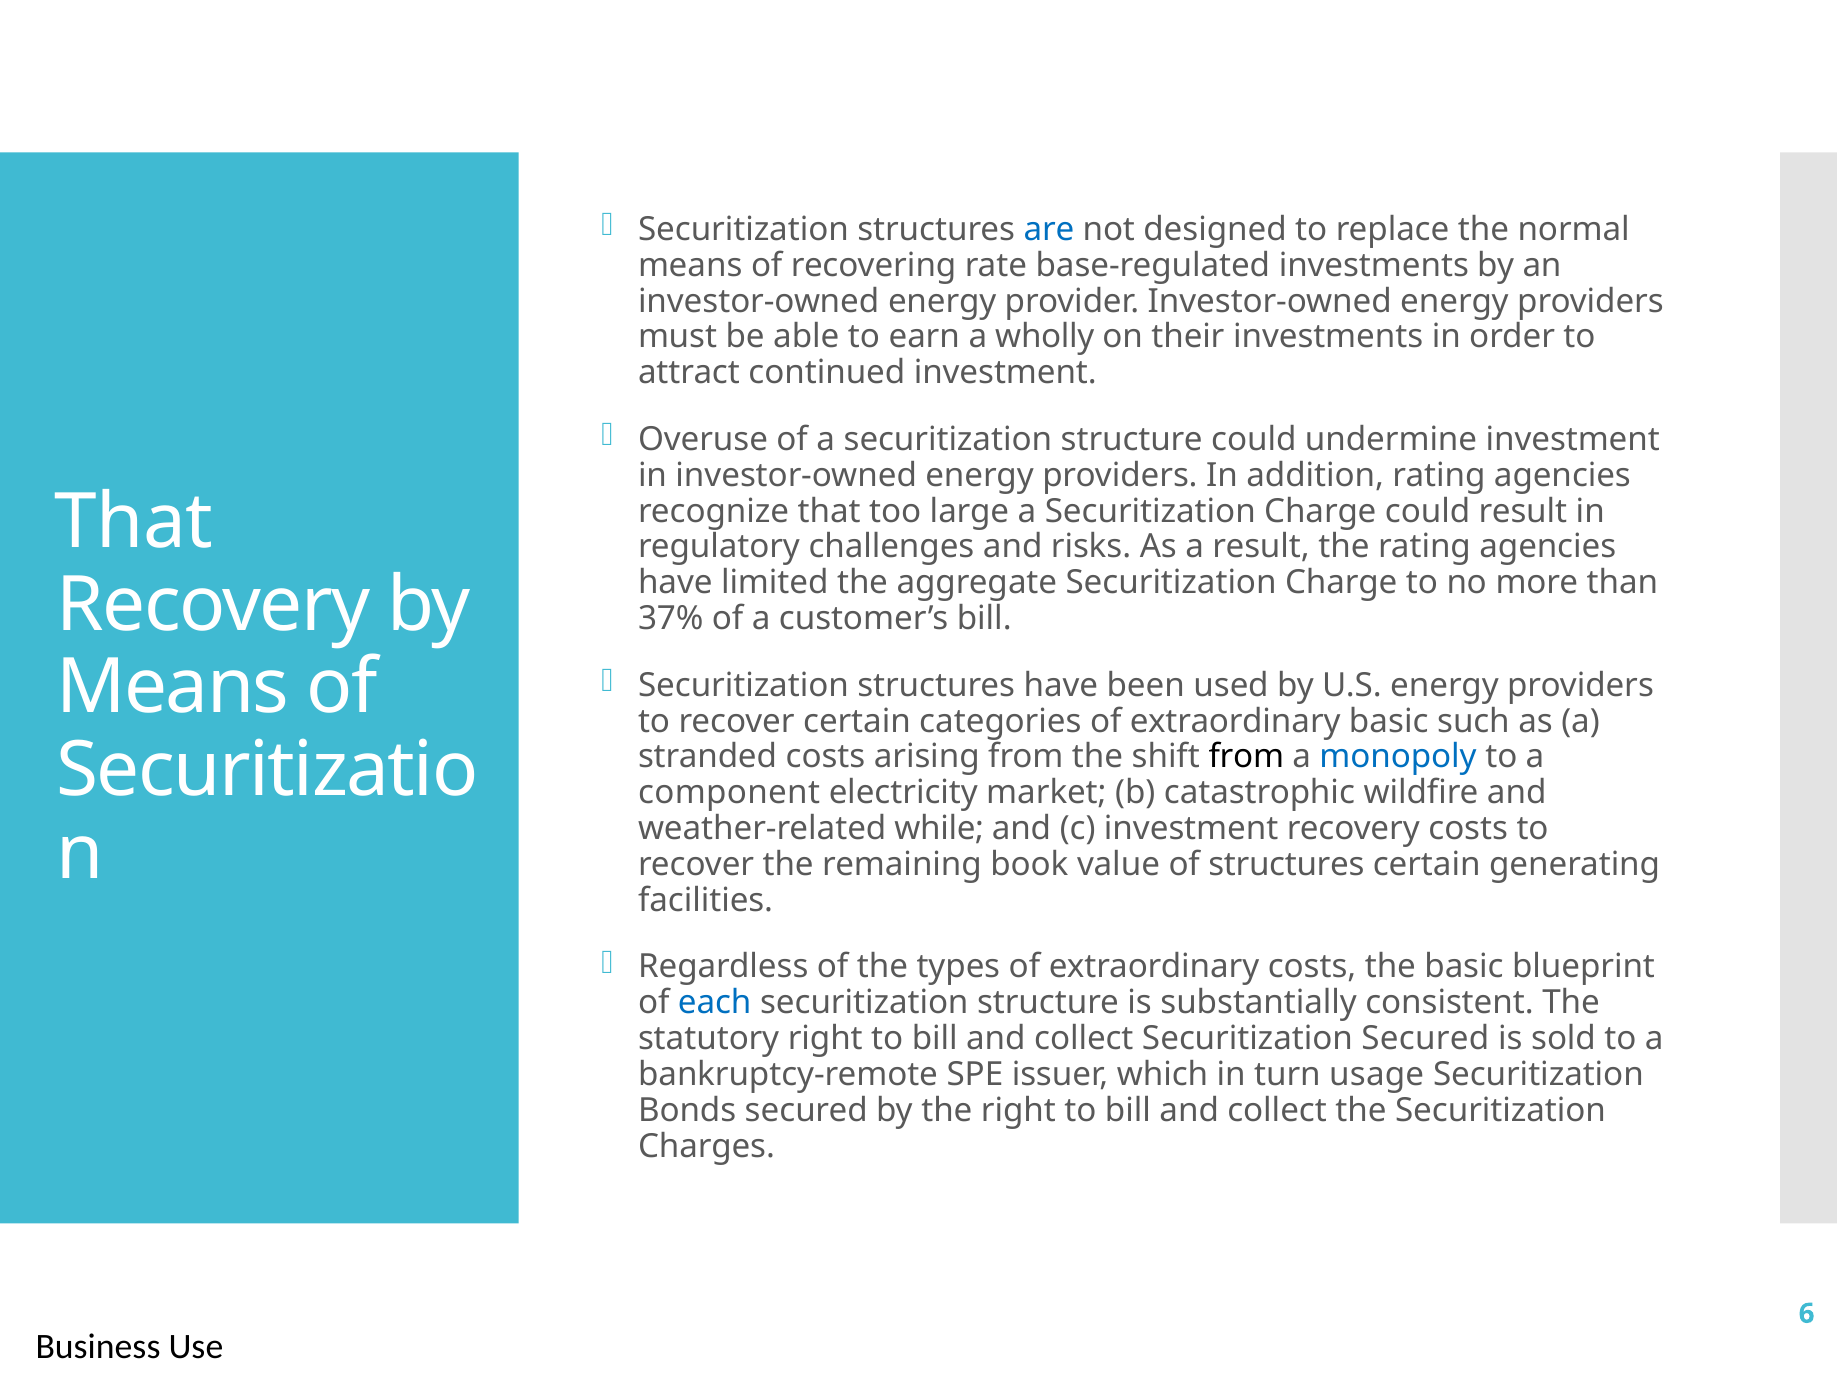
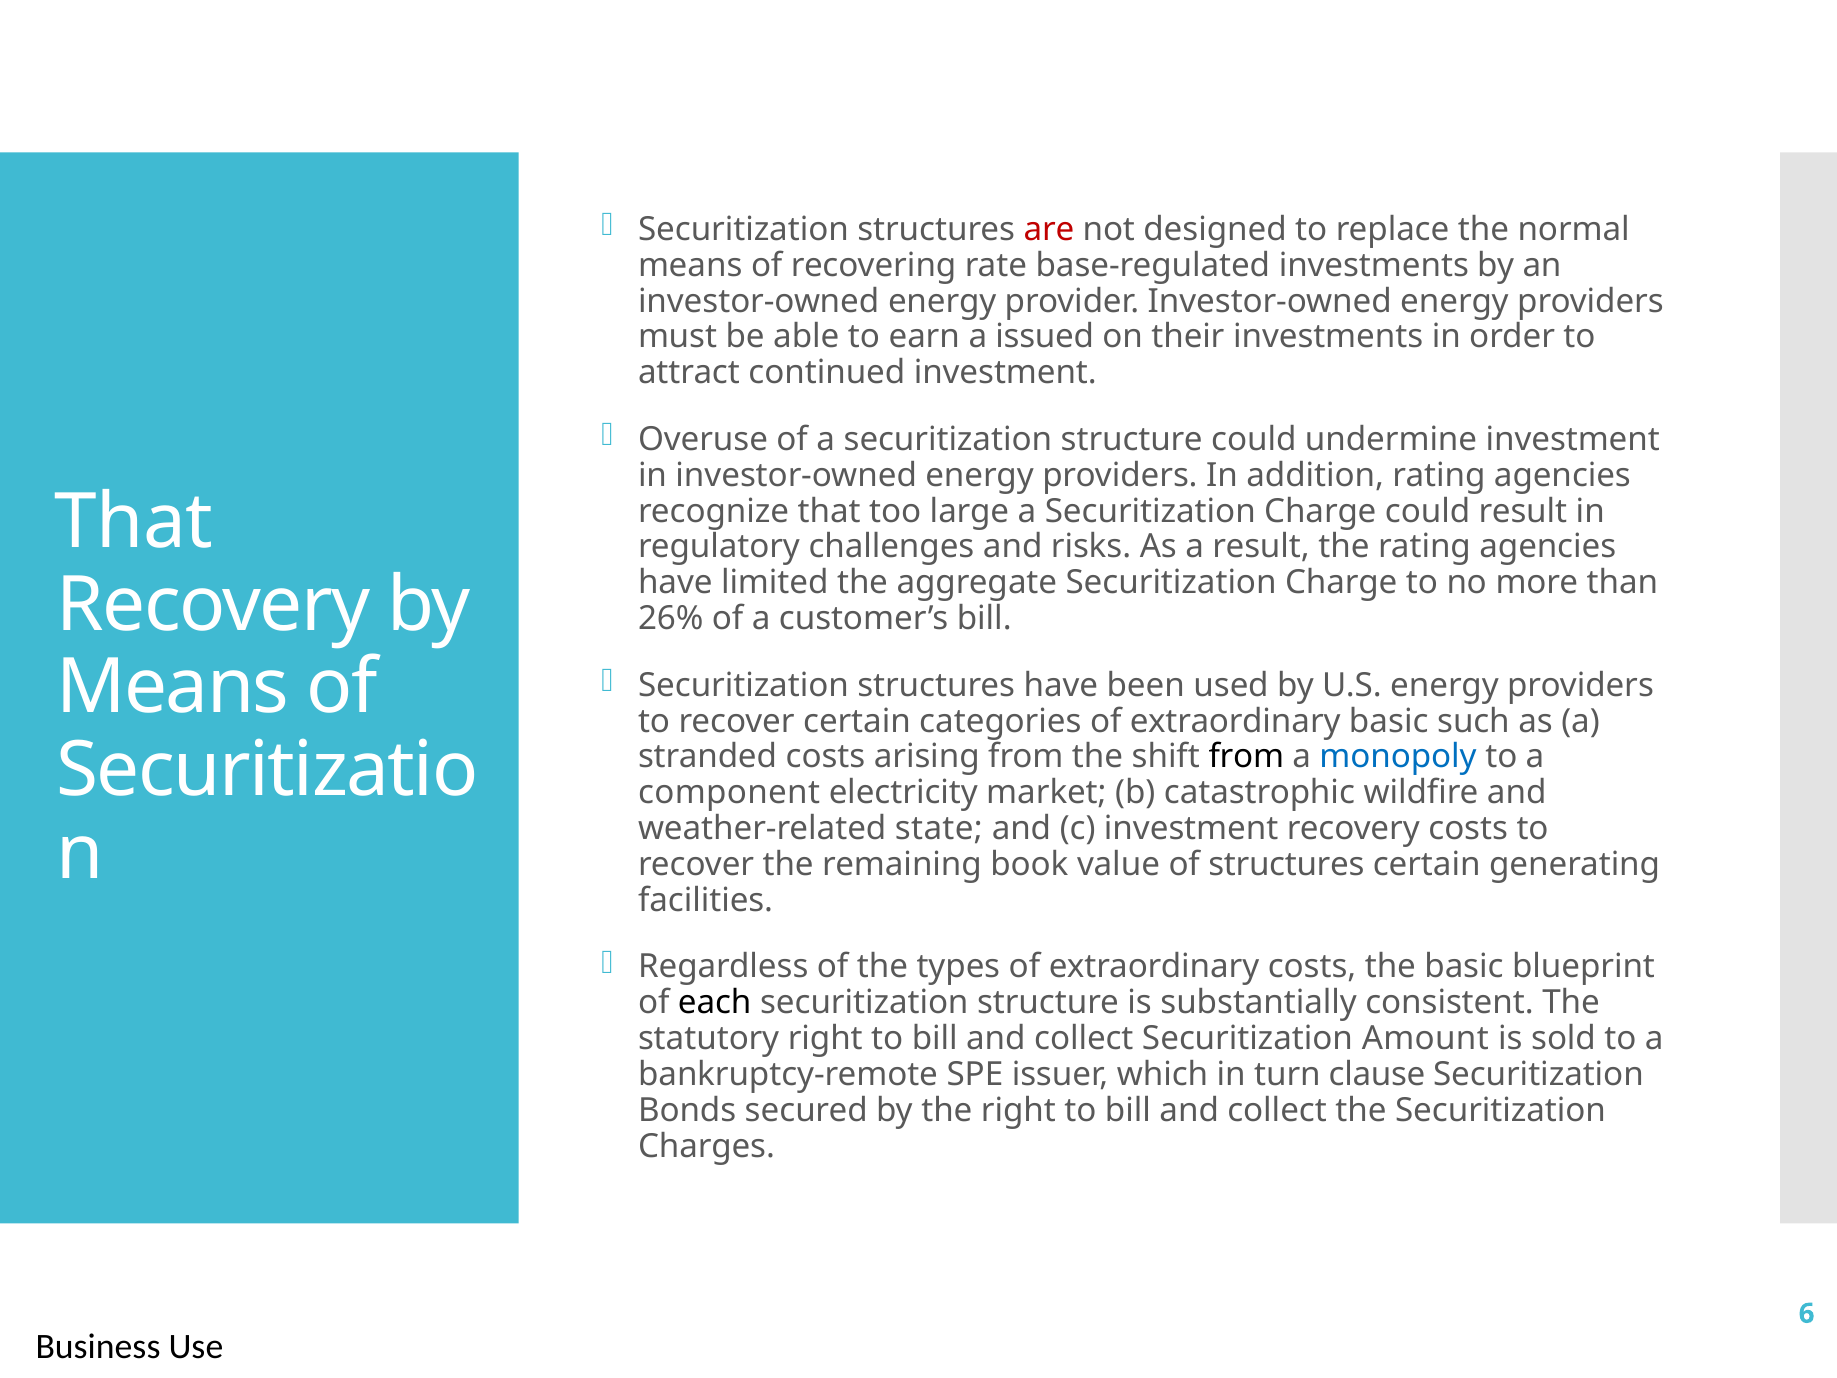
are colour: blue -> red (1049, 229)
wholly: wholly -> issued (1045, 337)
37%: 37% -> 26% (671, 619)
while: while -> state (939, 829)
each colour: blue -> black (715, 1003)
Securitization Secured: Secured -> Amount (1425, 1039)
usage: usage -> clause (1377, 1074)
